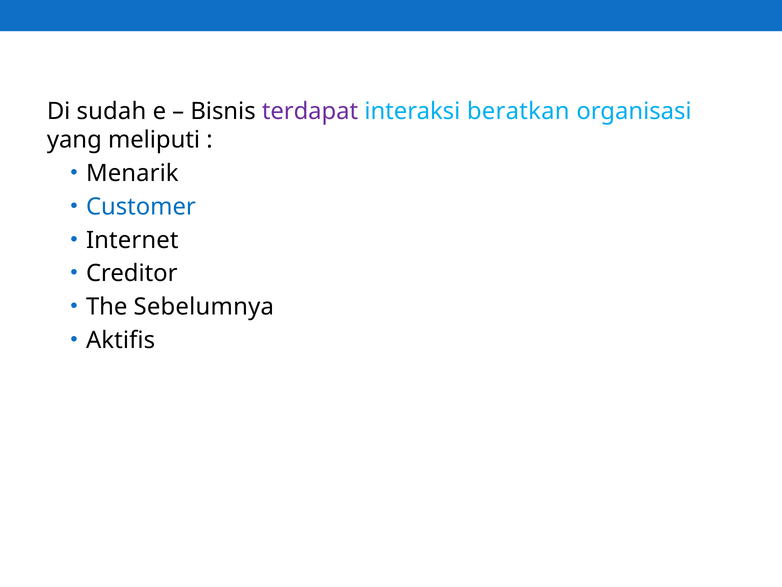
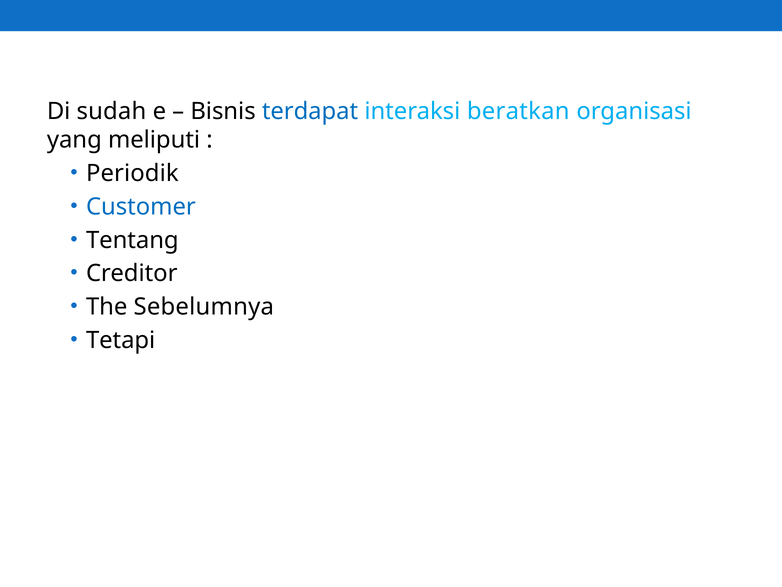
terdapat colour: purple -> blue (310, 111)
Menarik: Menarik -> Periodik (132, 173)
Internet: Internet -> Tentang (132, 240)
Aktifis: Aktifis -> Tetapi (121, 340)
